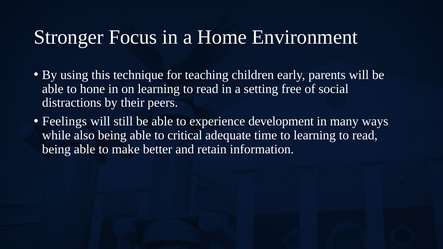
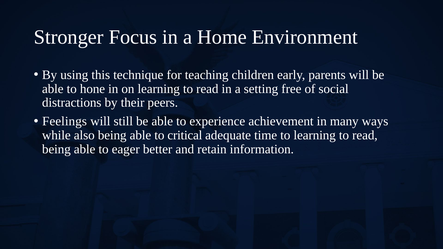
development: development -> achievement (281, 121)
make: make -> eager (126, 149)
